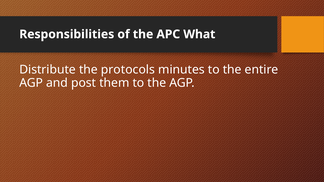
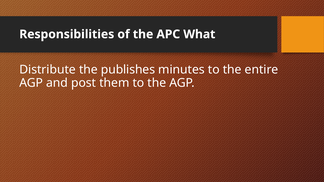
protocols: protocols -> publishes (128, 70)
